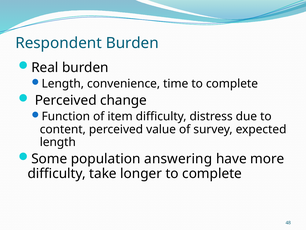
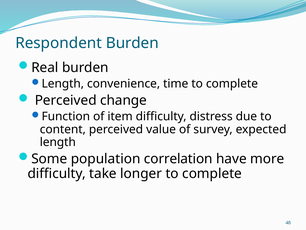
answering: answering -> correlation (178, 158)
